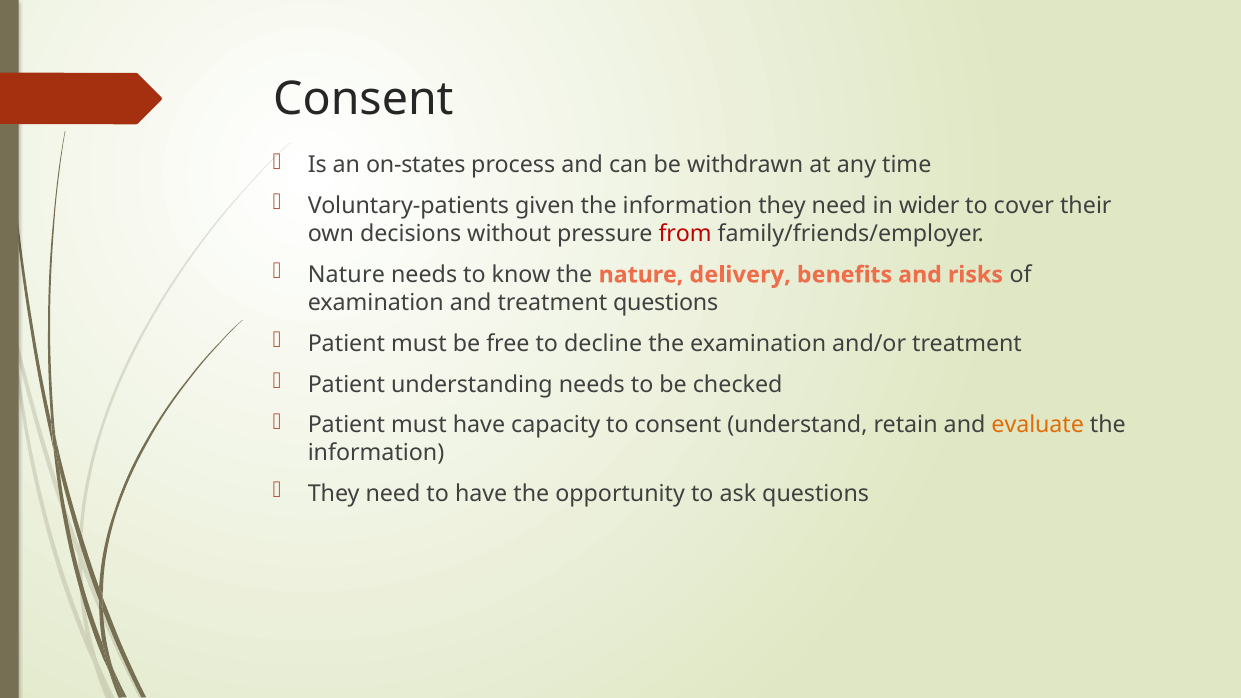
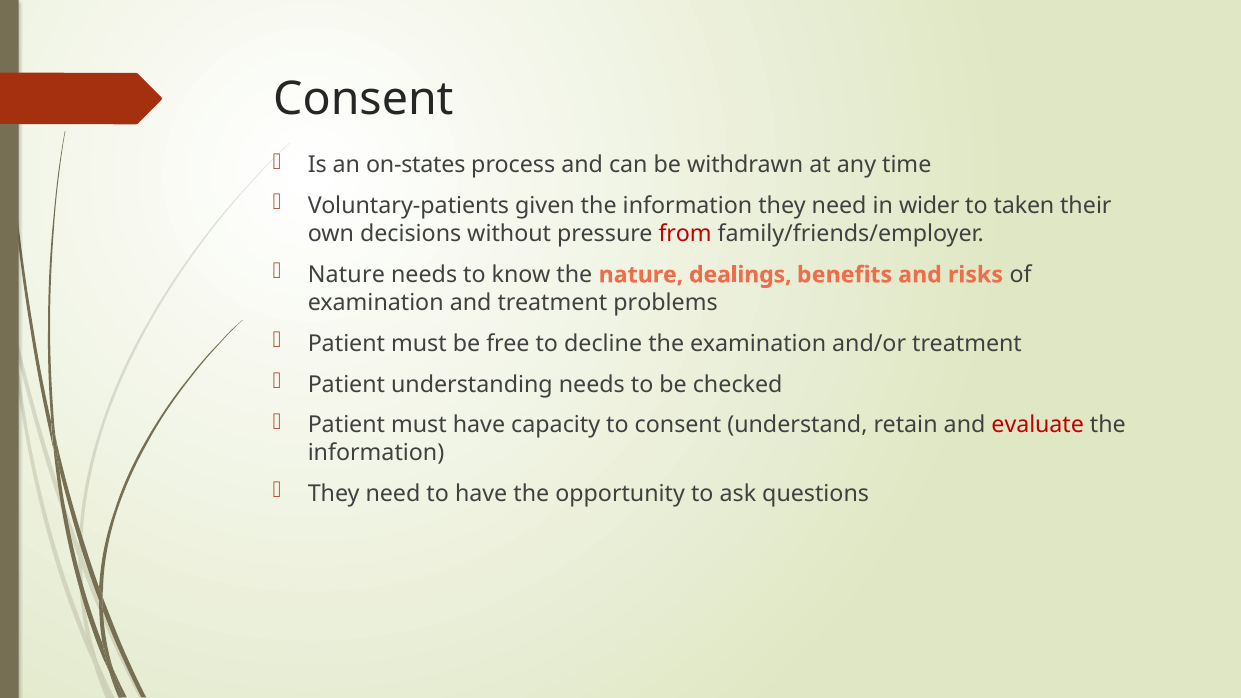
cover: cover -> taken (1024, 206)
delivery: delivery -> dealings (740, 275)
treatment questions: questions -> problems (666, 303)
evaluate colour: orange -> red (1038, 425)
